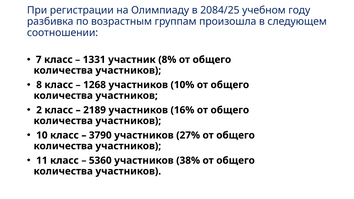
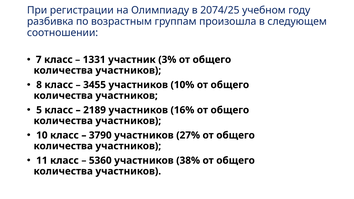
2084/25: 2084/25 -> 2074/25 (220, 10)
8%: 8% -> 3% (167, 60)
1268: 1268 -> 3455 (95, 85)
2: 2 -> 5 (39, 110)
